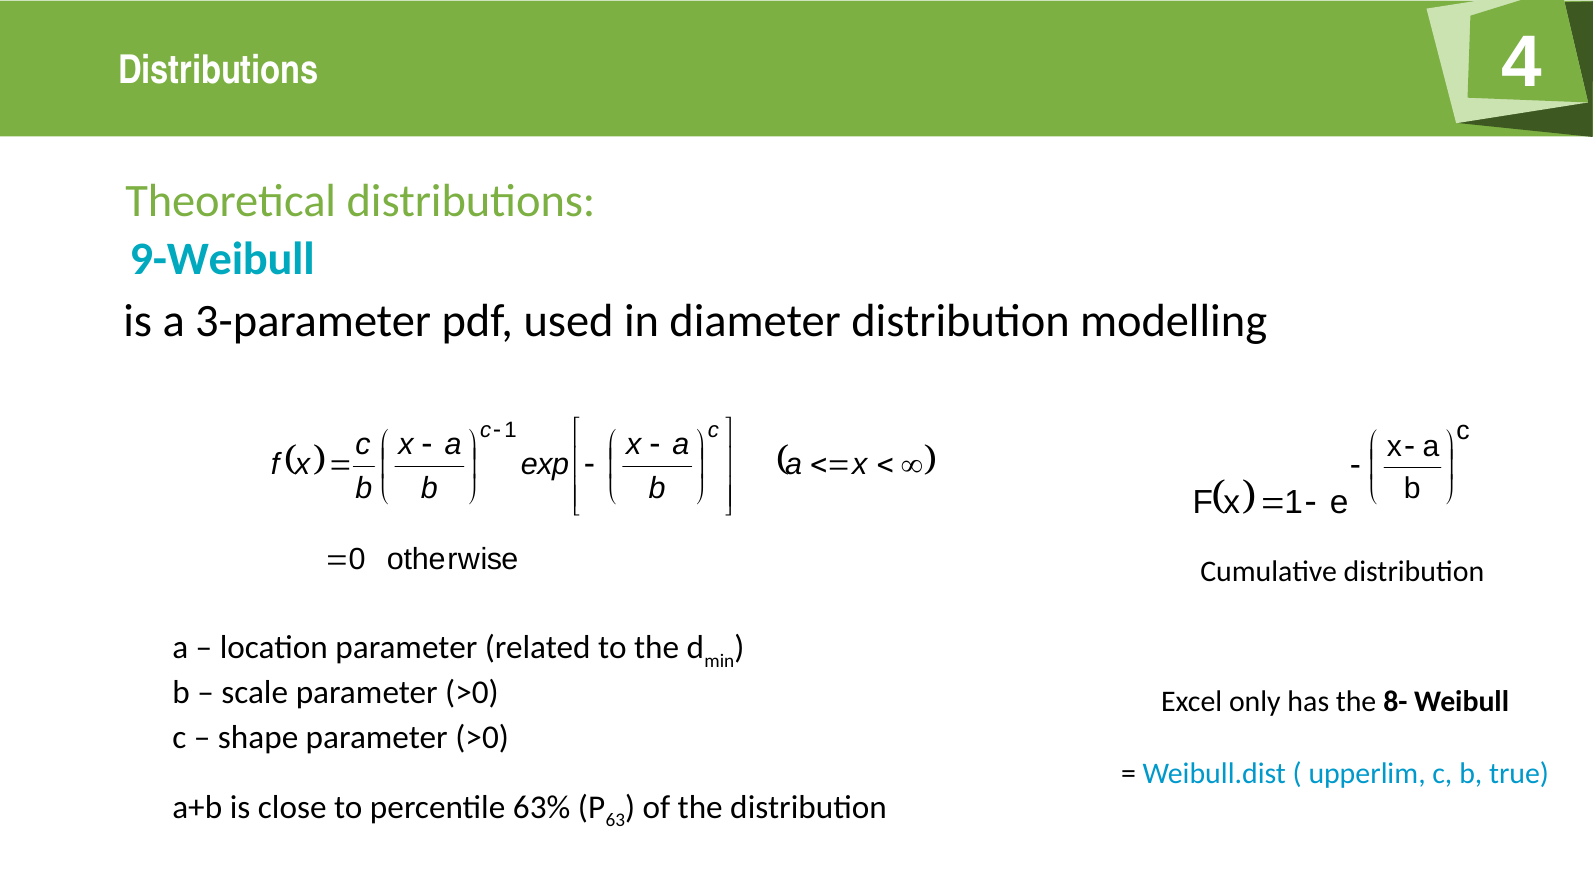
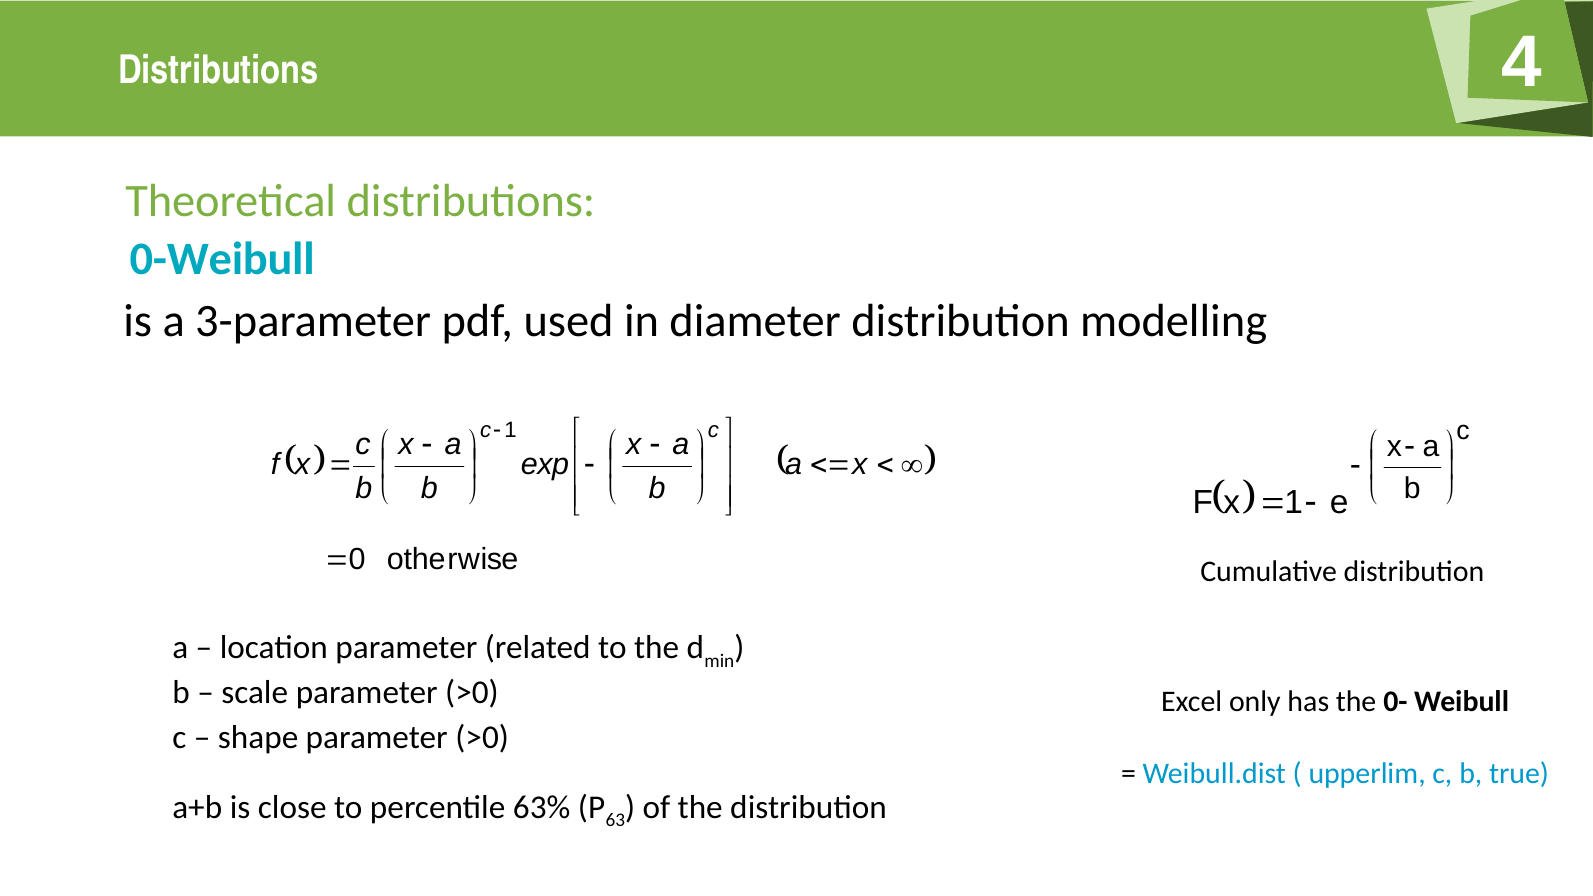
9-Weibull: 9-Weibull -> 0-Weibull (222, 259)
8-: 8- -> 0- (1395, 702)
